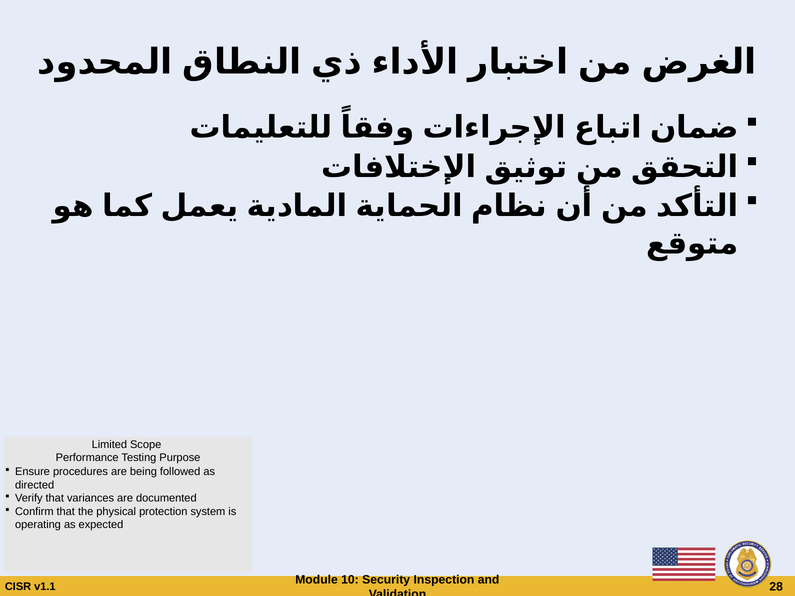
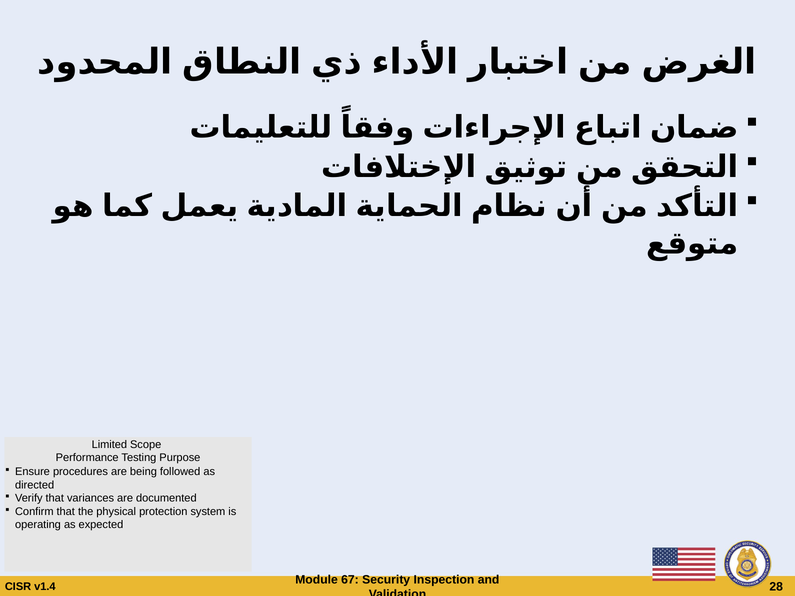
10: 10 -> 67 (350, 580)
v1.1: v1.1 -> v1.4 (45, 587)
